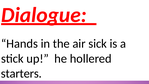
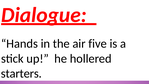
sick: sick -> five (98, 44)
